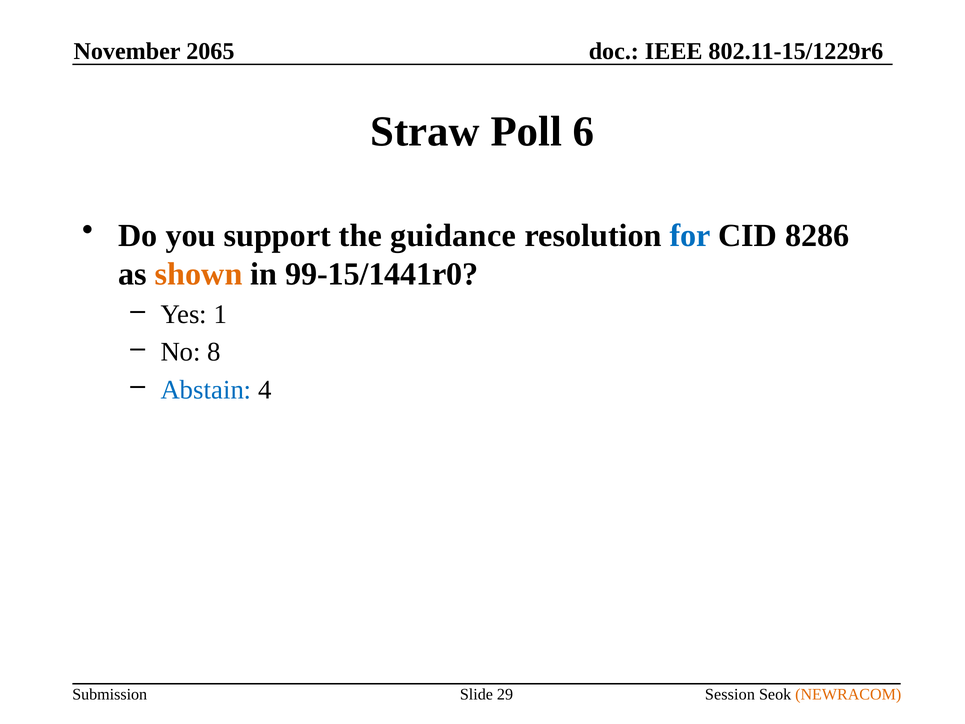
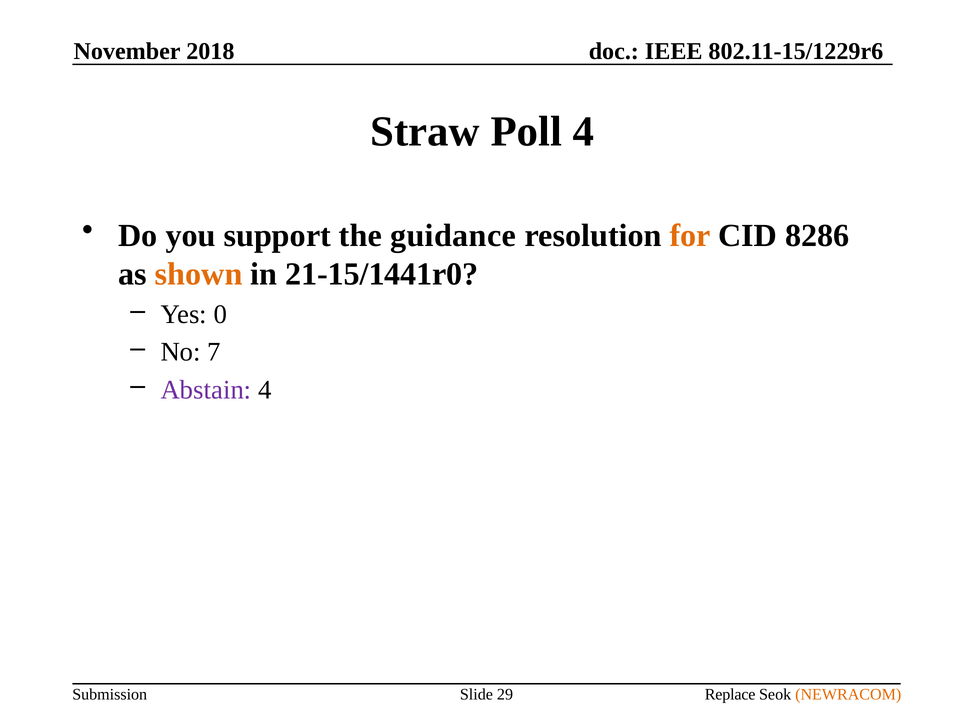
2065: 2065 -> 2018 (210, 51)
Poll 6: 6 -> 4 (584, 132)
for colour: blue -> orange (690, 235)
99-15/1441r0: 99-15/1441r0 -> 21-15/1441r0 (382, 274)
1: 1 -> 0 (220, 314)
8: 8 -> 7 (214, 352)
Abstain colour: blue -> purple (206, 390)
Session: Session -> Replace (730, 694)
